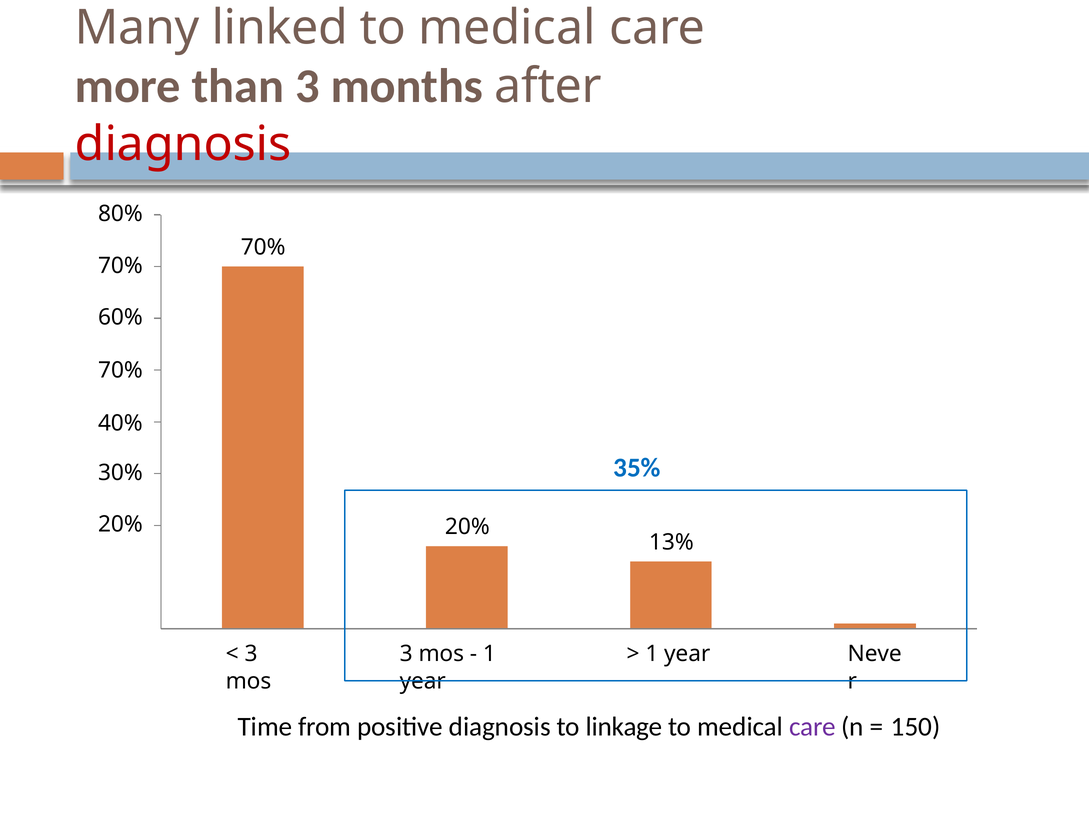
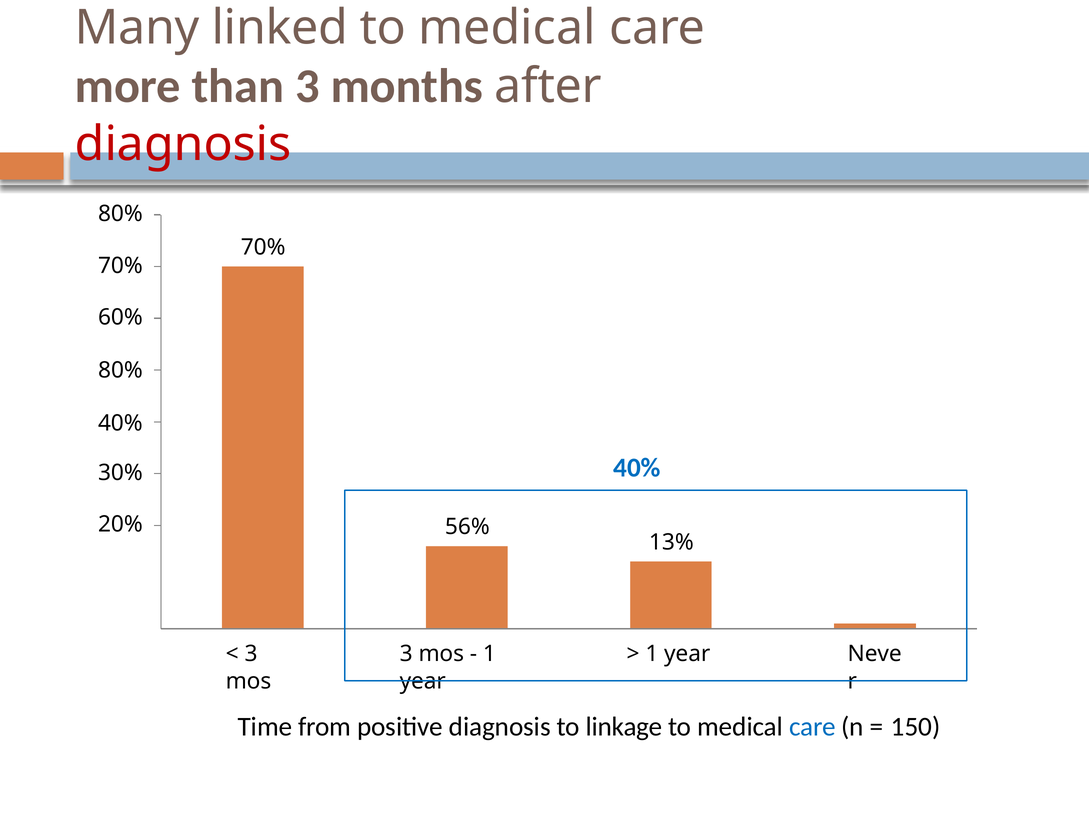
70%: 70% -> 80% (120, 370)
35%: 35% -> 40% (637, 468)
20%: 20% -> 56% (467, 526)
care colour: purple -> blue (813, 727)
